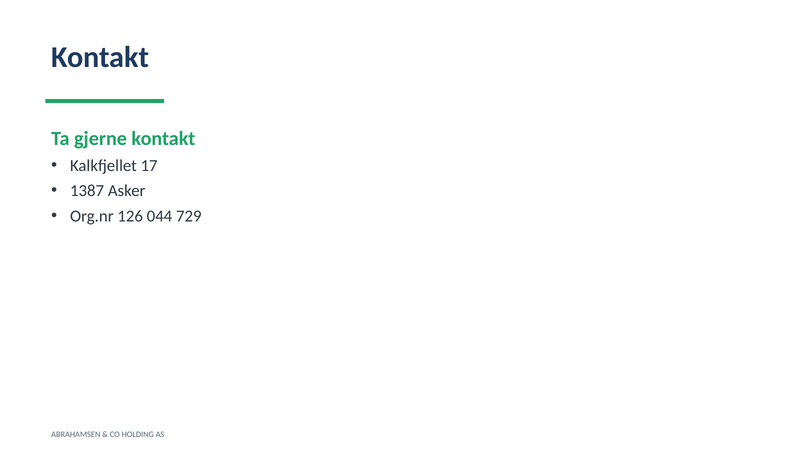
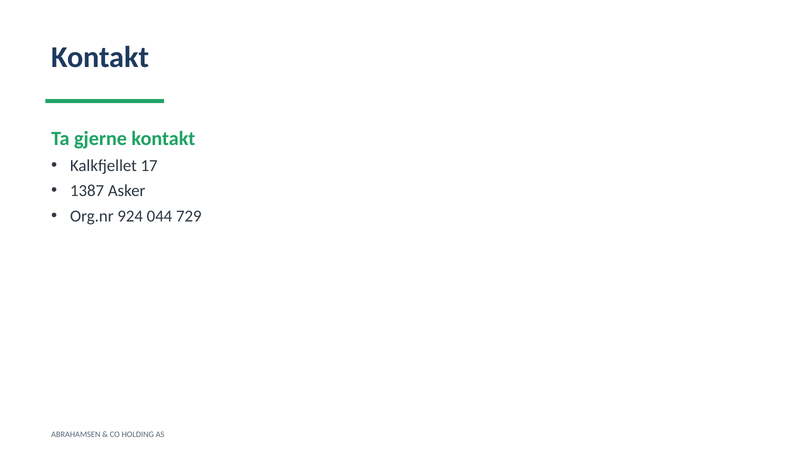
126: 126 -> 924 (130, 216)
